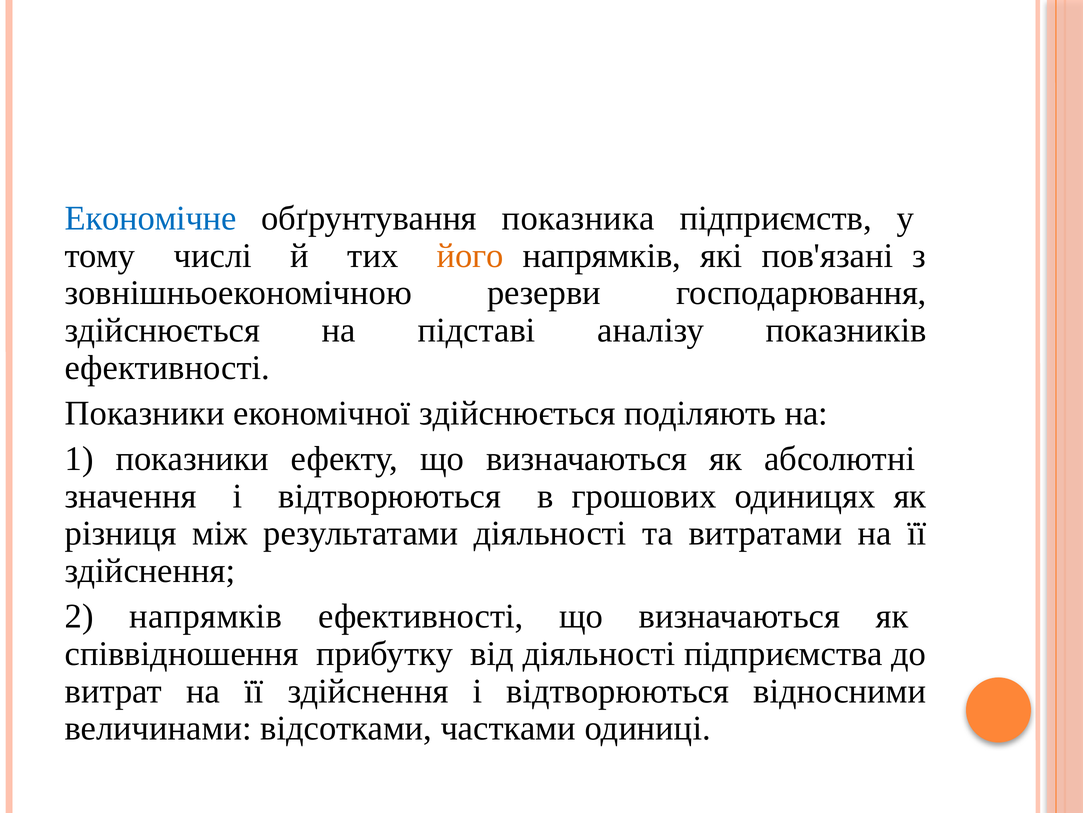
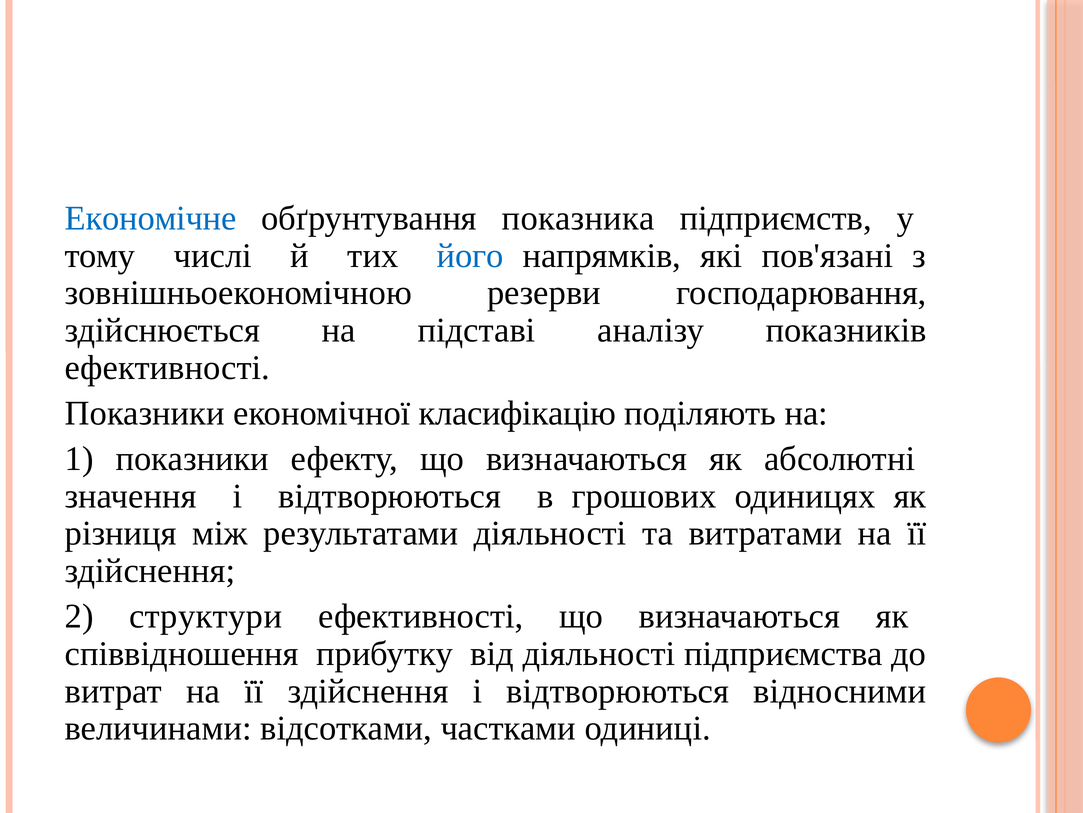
його colour: orange -> blue (470, 255)
економічної здійснюється: здійснюється -> класифікацію (518, 413)
2 напрямків: напрямків -> структури (206, 616)
